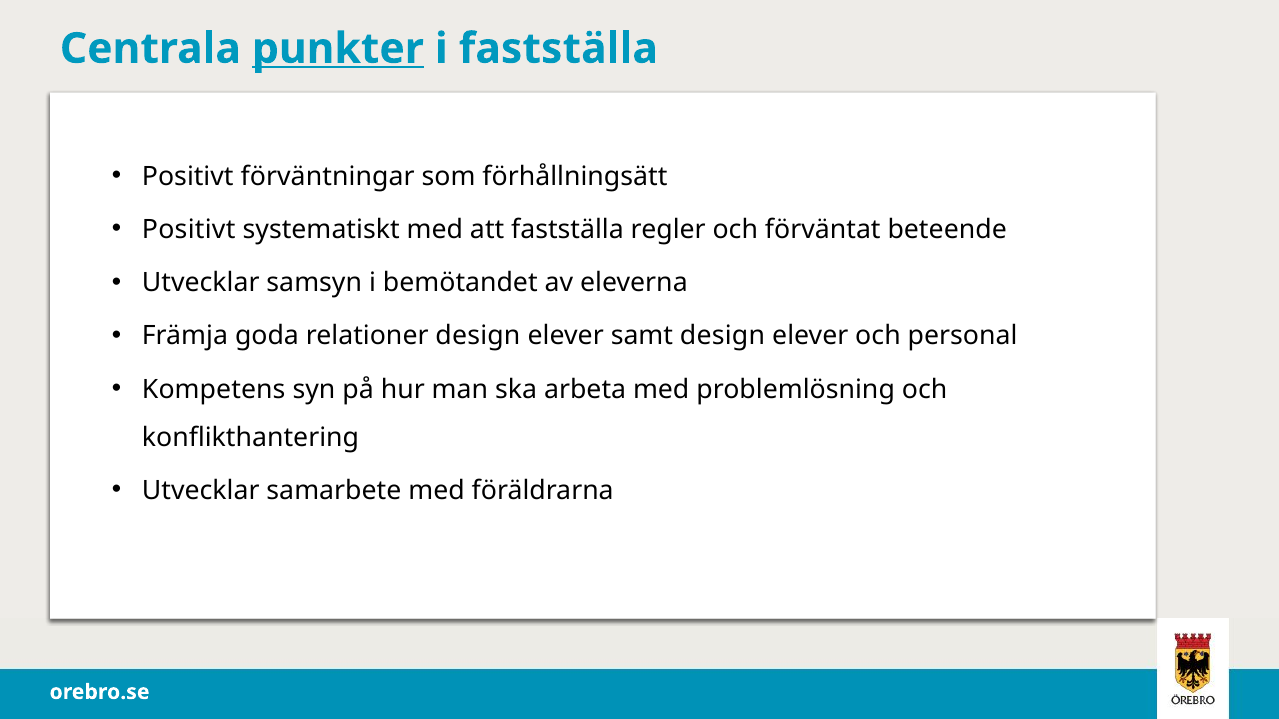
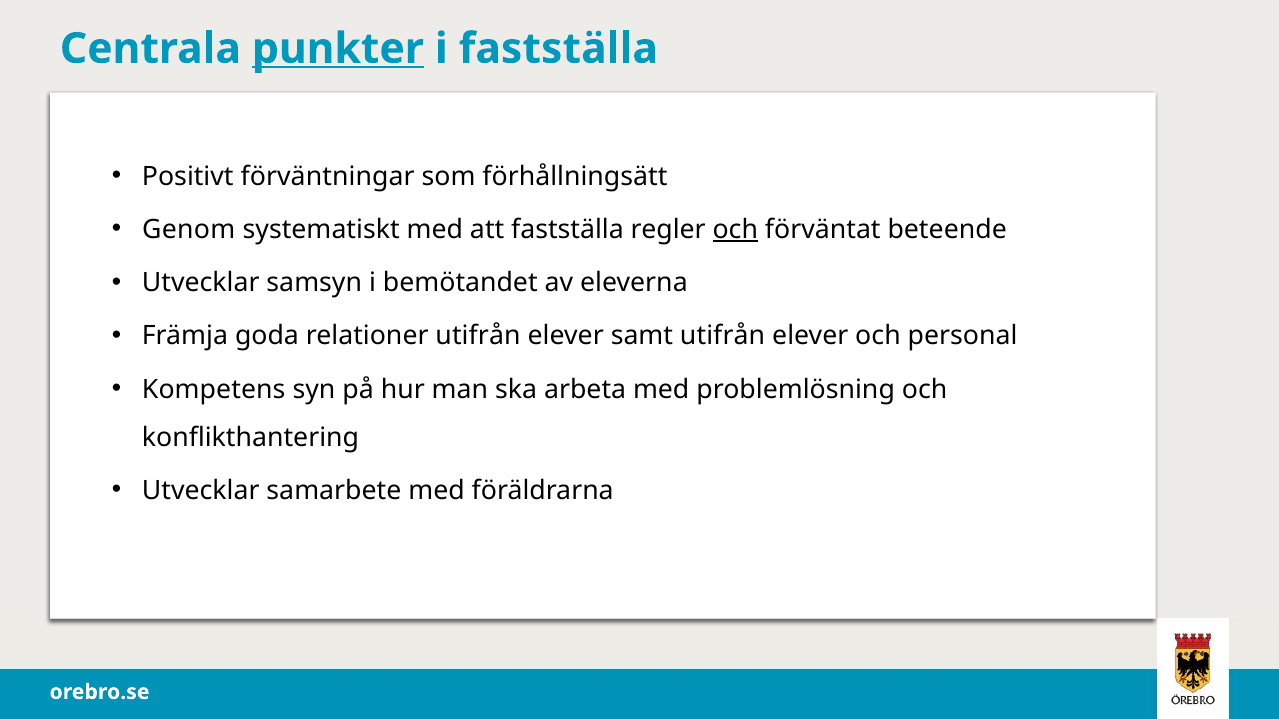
Positivt: Positivt -> Genom (189, 230)
och underline: none -> present (735, 230)
relationer design: design -> utifrån (478, 336)
samt design: design -> utifrån (723, 336)
